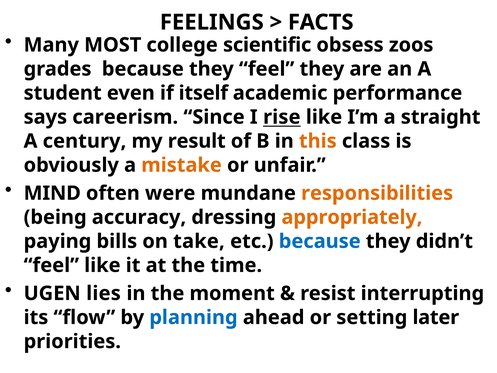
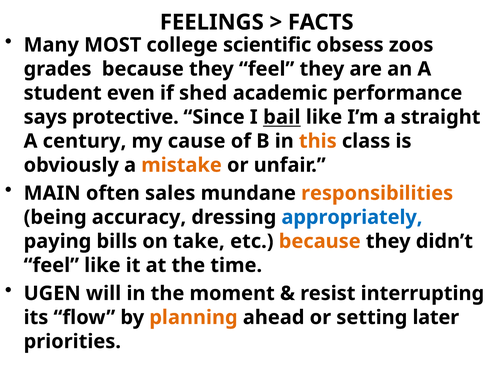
itself: itself -> shed (203, 93)
careerism: careerism -> protective (125, 117)
rise: rise -> bail (282, 117)
result: result -> cause (197, 141)
MIND: MIND -> MAIN (52, 193)
were: were -> sales (170, 193)
appropriately colour: orange -> blue (352, 217)
because colour: blue -> orange (320, 241)
lies: lies -> will (104, 293)
planning colour: blue -> orange (193, 317)
